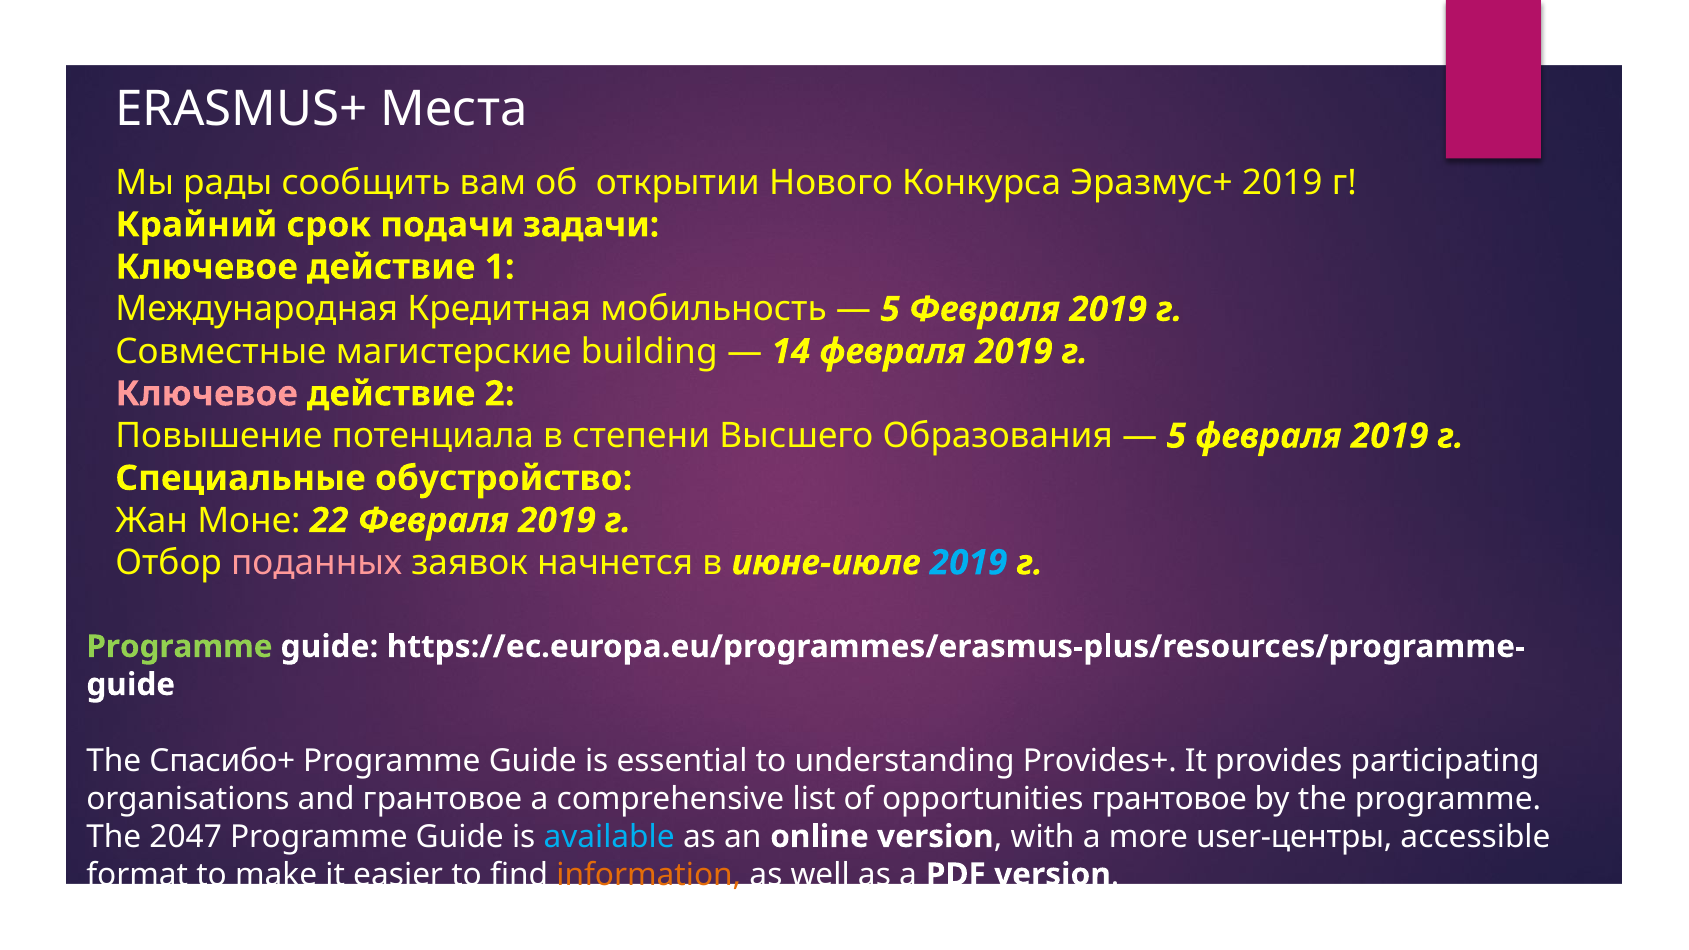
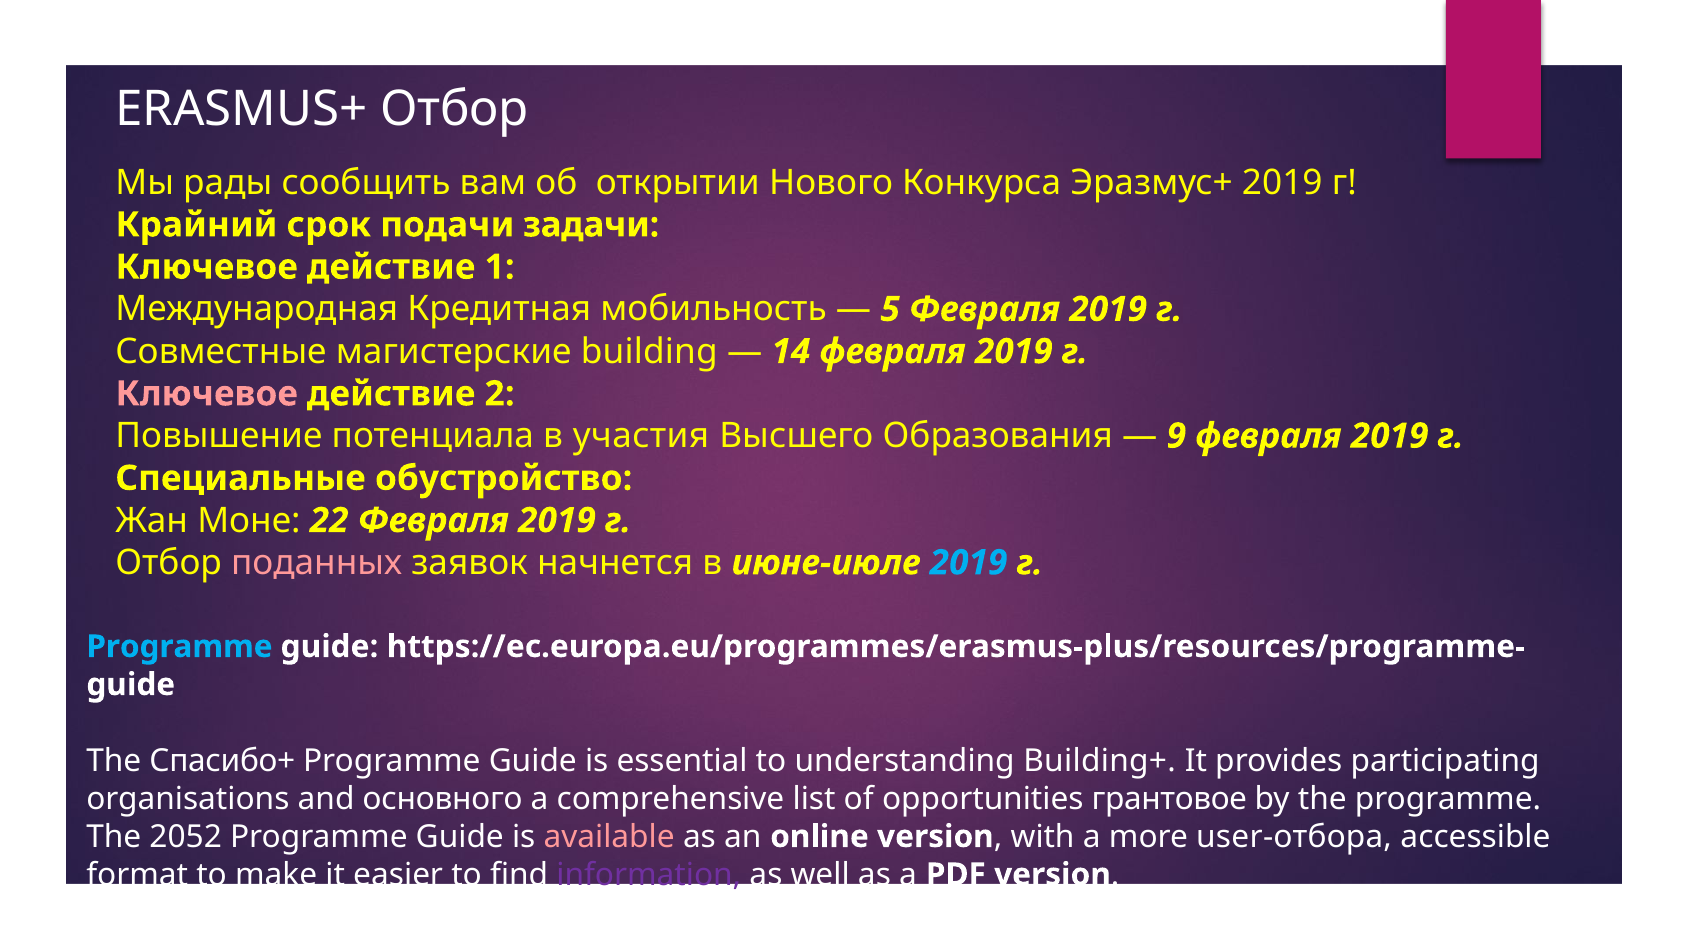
ERASMUS+ Места: Места -> Отбор (454, 110)
степени: степени -> участия (641, 436)
5: 5 -> 9 (1176, 436)
Programme colour: light green -> light blue (179, 647)
Provides+: Provides+ -> Building+ (1100, 761)
and грантовое: грантовое -> основного (443, 799)
2047: 2047 -> 2052 (186, 837)
available colour: light blue -> pink (609, 837)
user-центры: user-центры -> user-отбора (1294, 837)
information colour: orange -> purple (649, 875)
